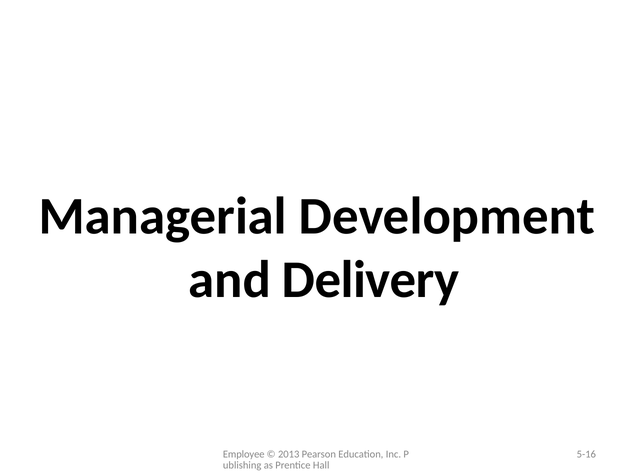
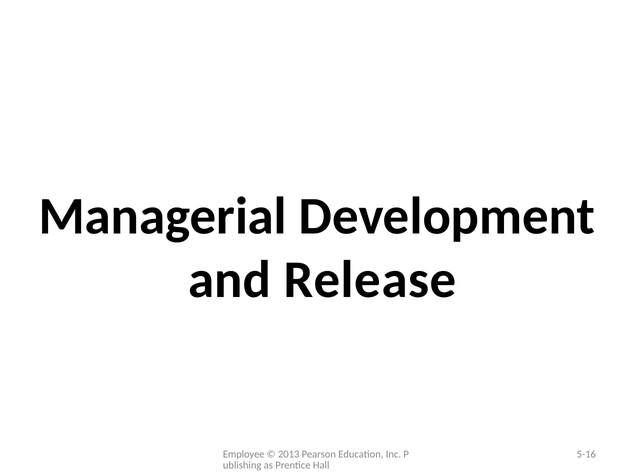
Delivery: Delivery -> Release (370, 279)
